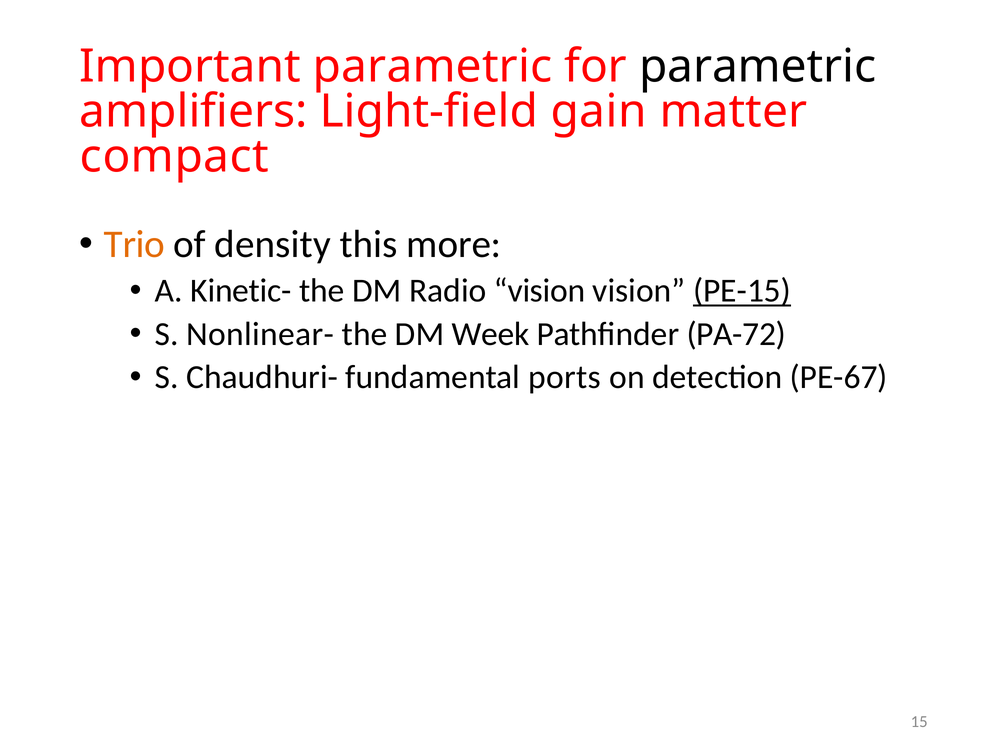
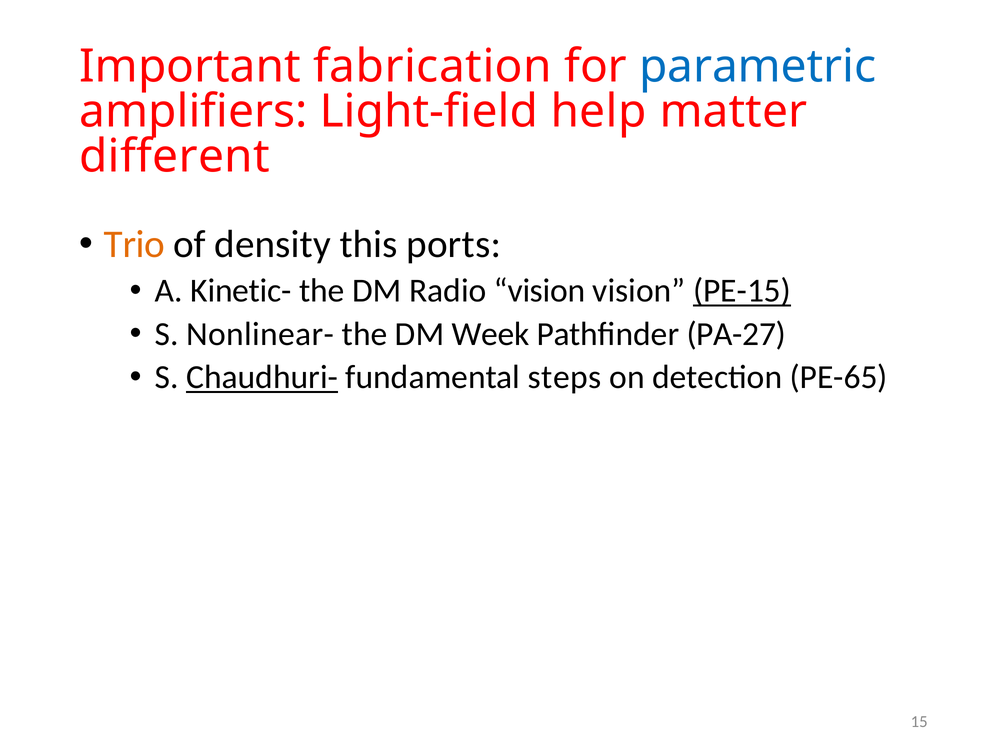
Important parametric: parametric -> fabrication (432, 67)
parametric colour: black -> blue (758, 67)
gain: gain -> help (599, 111)
compact: compact -> different (175, 156)
more: more -> ports (454, 244)
PA-72: PA-72 -> PA-27 (736, 334)
Chaudhuri- underline: none -> present (262, 377)
ports: ports -> steps (565, 377)
PE-67: PE-67 -> PE-65 (839, 377)
